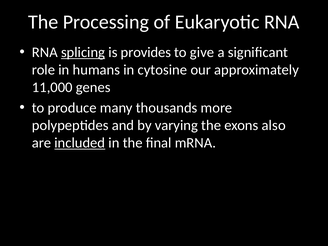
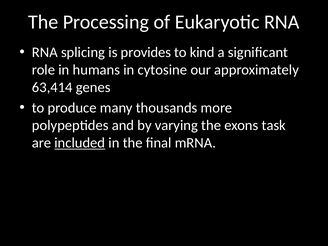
splicing underline: present -> none (83, 52)
give: give -> kind (202, 52)
11,000: 11,000 -> 63,414 (52, 87)
also: also -> task (274, 125)
